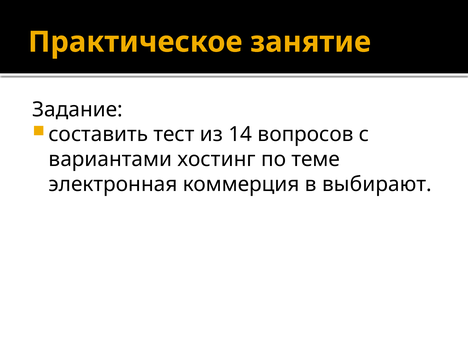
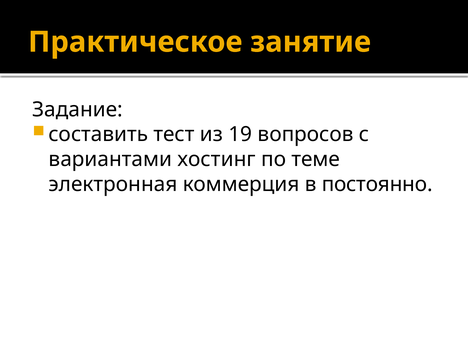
14: 14 -> 19 (240, 134)
выбирают: выбирают -> постоянно (377, 184)
